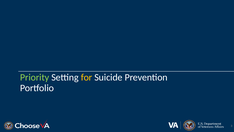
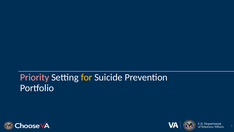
Priority colour: light green -> pink (35, 77)
